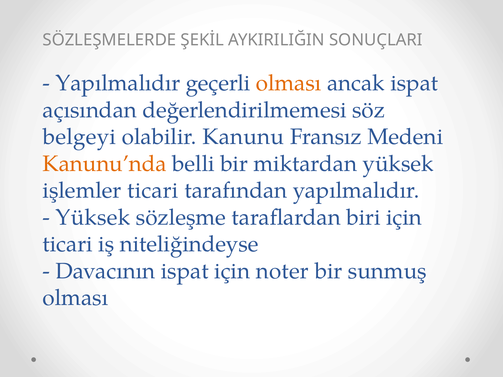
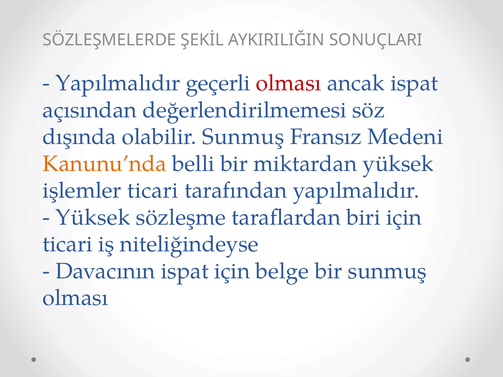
olması colour: orange -> red (289, 83)
belgeyi: belgeyi -> dışında (79, 137)
olabilir Kanunu: Kanunu -> Sunmuş (243, 137)
noter: noter -> belge (282, 271)
